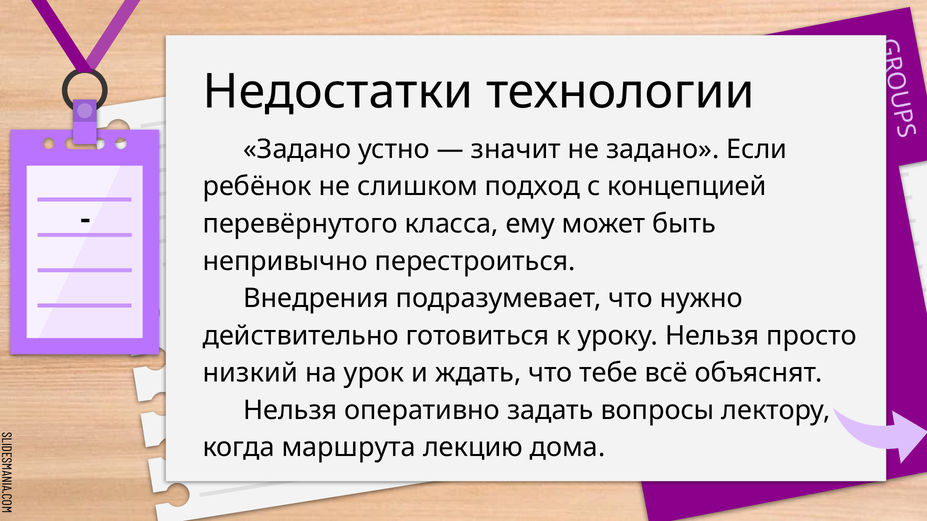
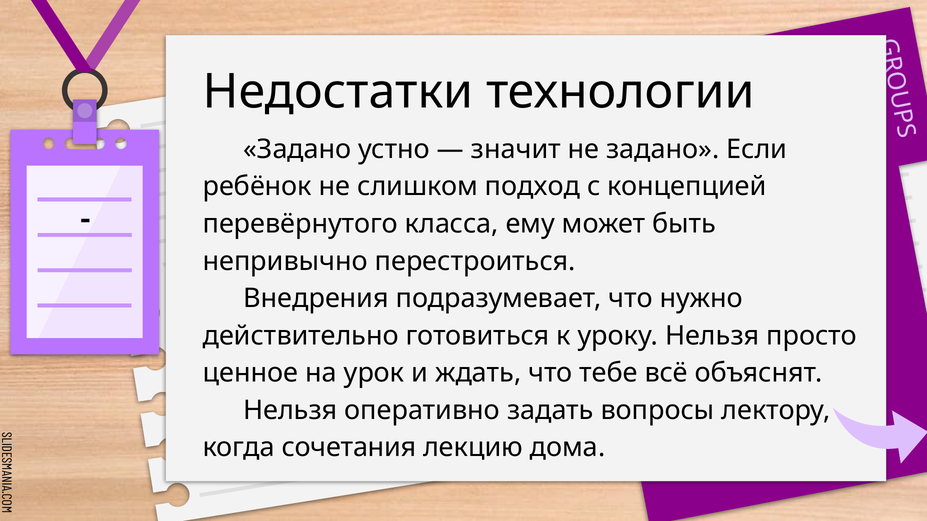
низкий: низкий -> ценное (250, 373)
маршрута: маршрута -> сочетания (349, 448)
